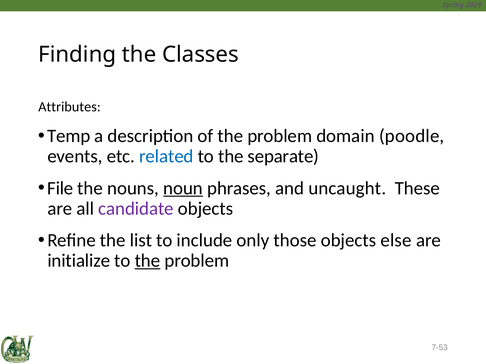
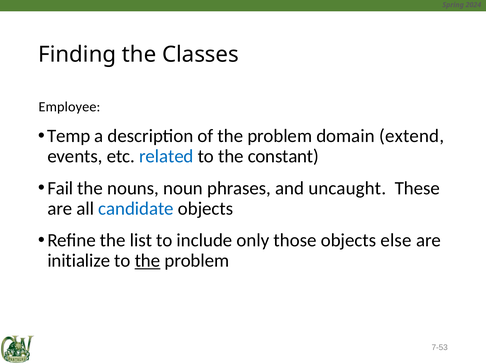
Attributes: Attributes -> Employee (69, 107)
poodle: poodle -> extend (412, 136)
separate: separate -> constant (283, 157)
File: File -> Fail (60, 188)
noun underline: present -> none (183, 188)
candidate colour: purple -> blue (136, 209)
